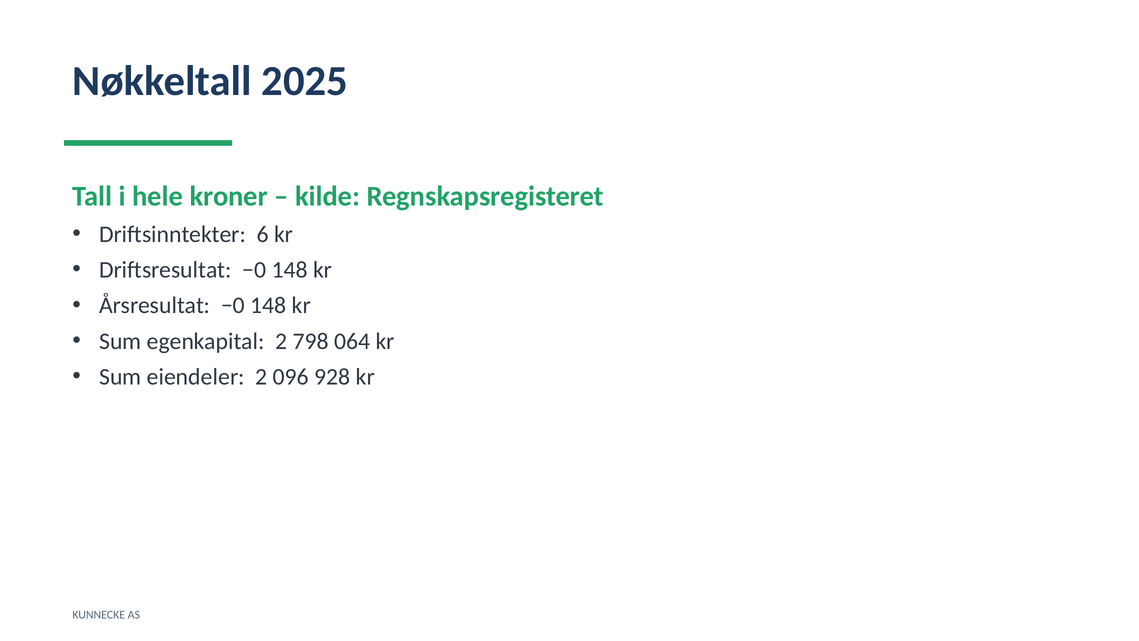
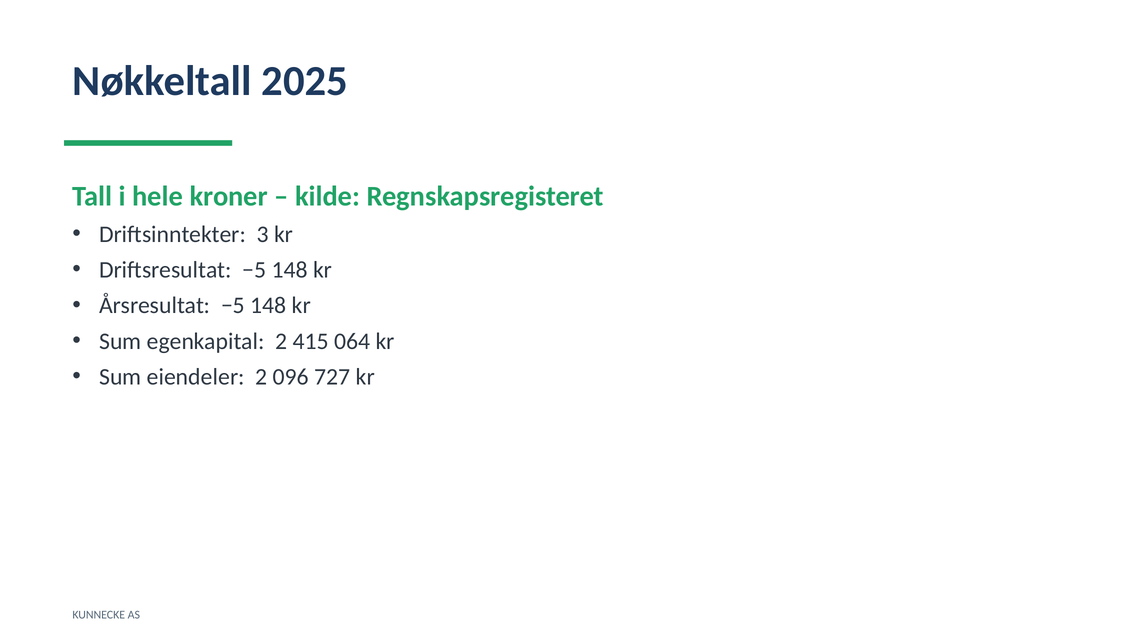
6: 6 -> 3 (263, 234)
Driftsresultat −0: −0 -> −5 (254, 270)
Årsresultat −0: −0 -> −5 (233, 305)
798: 798 -> 415 (311, 341)
928: 928 -> 727 (332, 377)
